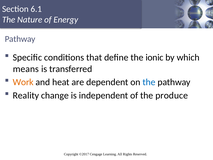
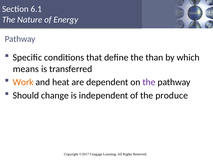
ionic: ionic -> than (154, 57)
the colour: blue -> purple (149, 82)
Reality: Reality -> Should (26, 95)
